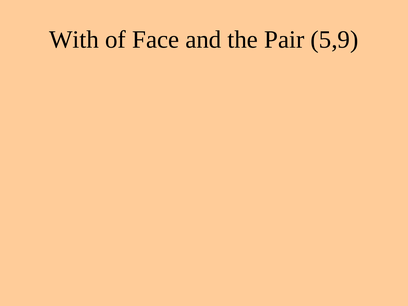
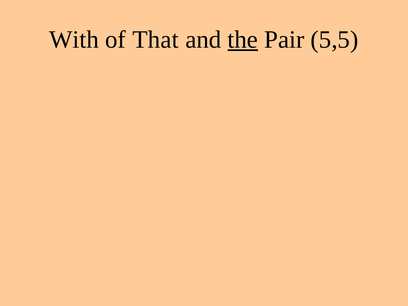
Face: Face -> That (156, 39)
the underline: none -> present (243, 39)
5,9: 5,9 -> 5,5 (334, 39)
